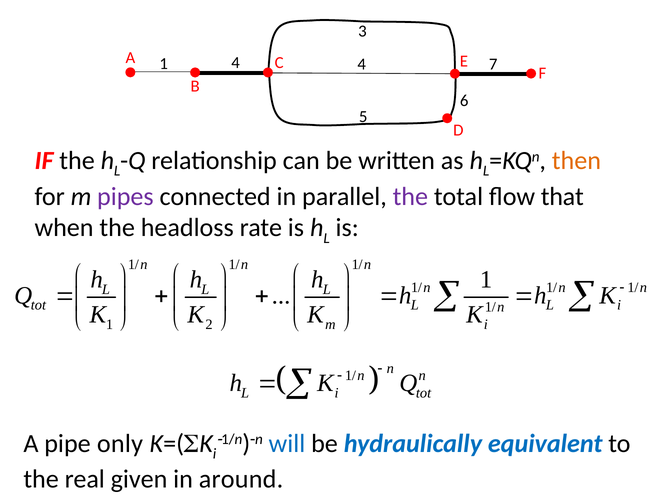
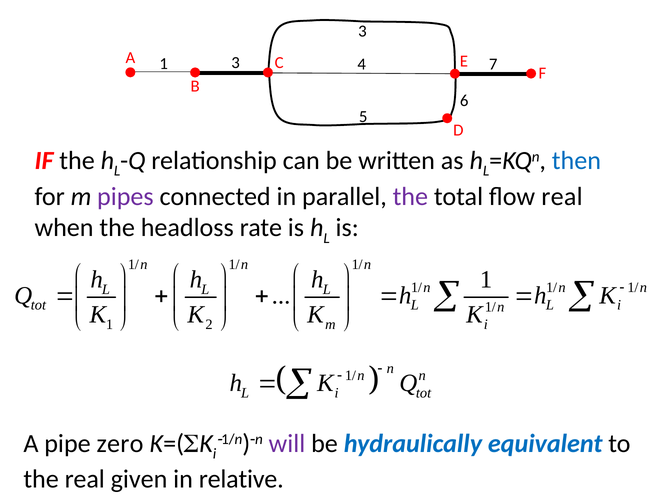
1 4: 4 -> 3 (236, 63)
then colour: orange -> blue (576, 161)
flow that: that -> real (562, 196)
only: only -> zero (120, 443)
will colour: blue -> purple (287, 443)
around: around -> relative (241, 479)
